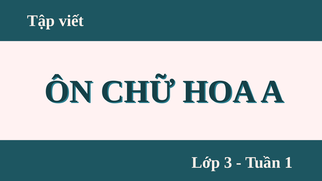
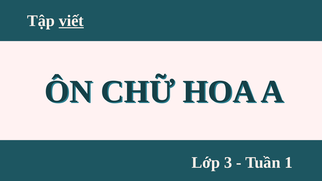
viết underline: none -> present (71, 21)
